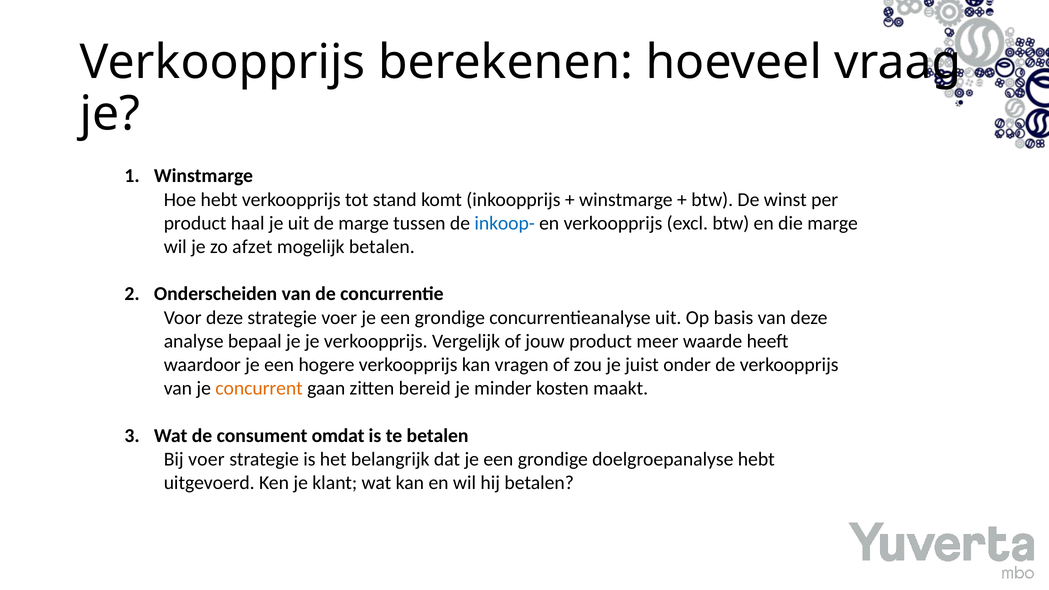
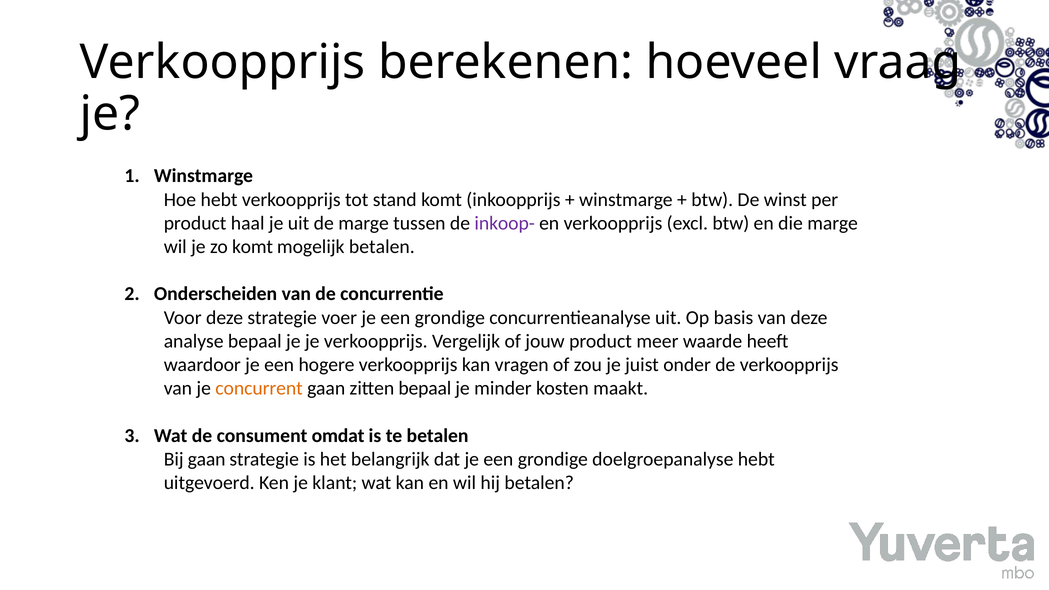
inkoop- colour: blue -> purple (505, 223)
zo afzet: afzet -> komt (252, 247)
zitten bereid: bereid -> bepaal (425, 388)
Bij voer: voer -> gaan (207, 459)
